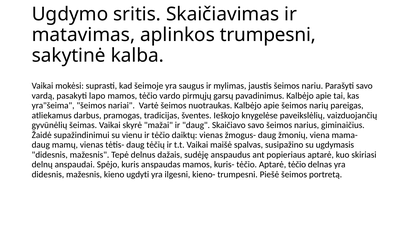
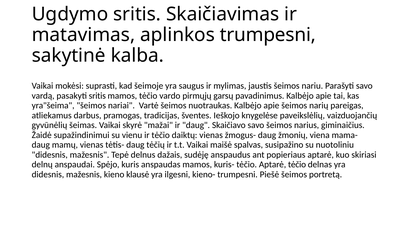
pasakyti lapo: lapo -> sritis (97, 96)
ugdymasis: ugdymasis -> nuotoliniu (335, 145)
ugdyti: ugdyti -> klausė (138, 174)
